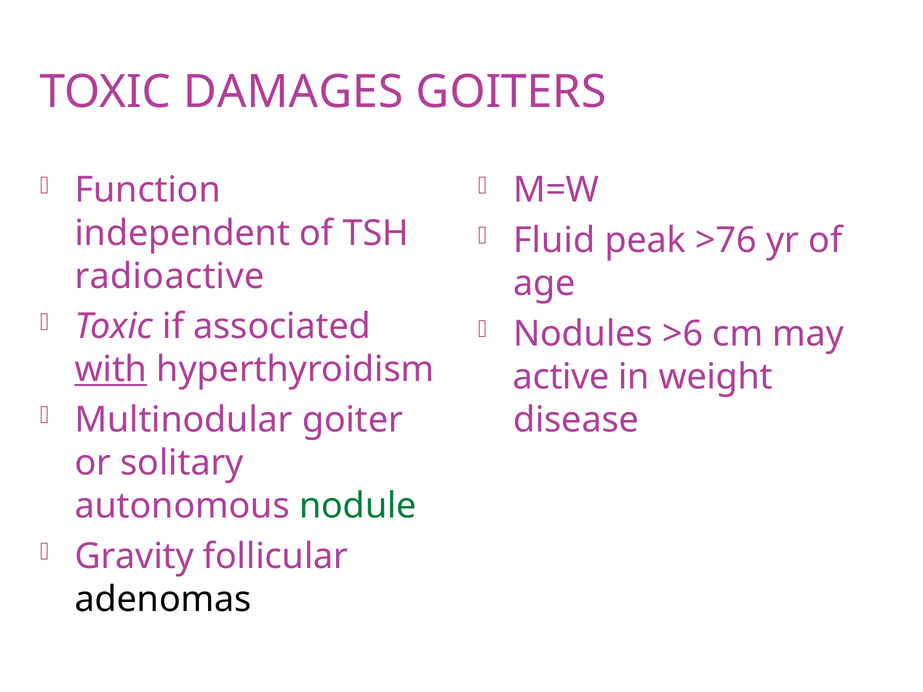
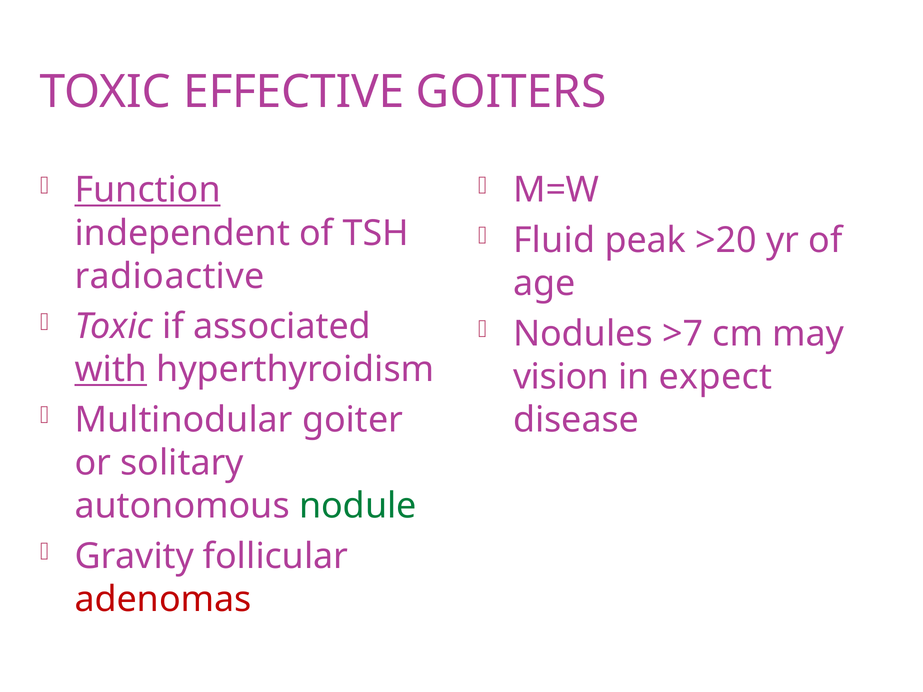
DAMAGES: DAMAGES -> EFFECTIVE (294, 92)
Function underline: none -> present (148, 190)
>76: >76 -> >20 (726, 240)
>6: >6 -> >7 (683, 334)
active: active -> vision (561, 377)
weight: weight -> expect (715, 377)
adenomas colour: black -> red (163, 600)
